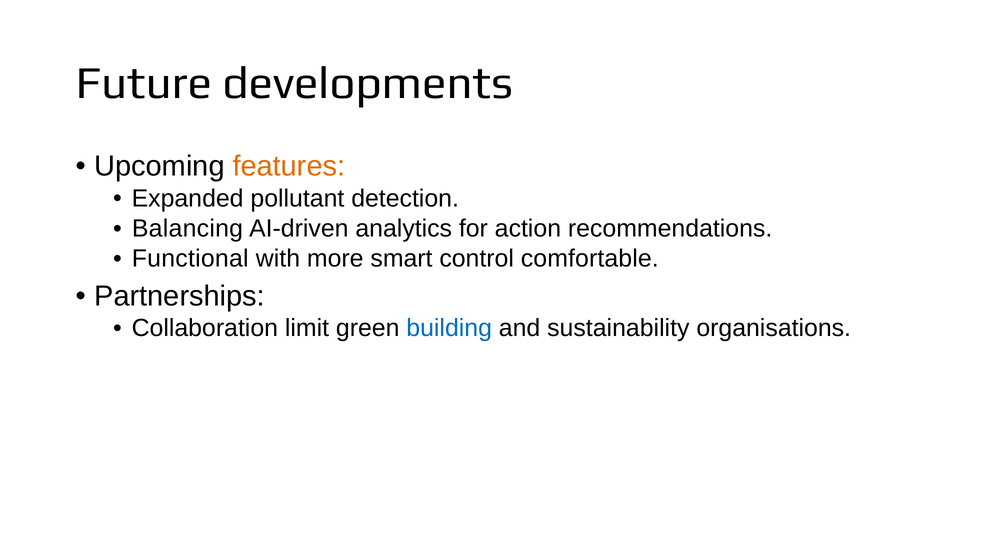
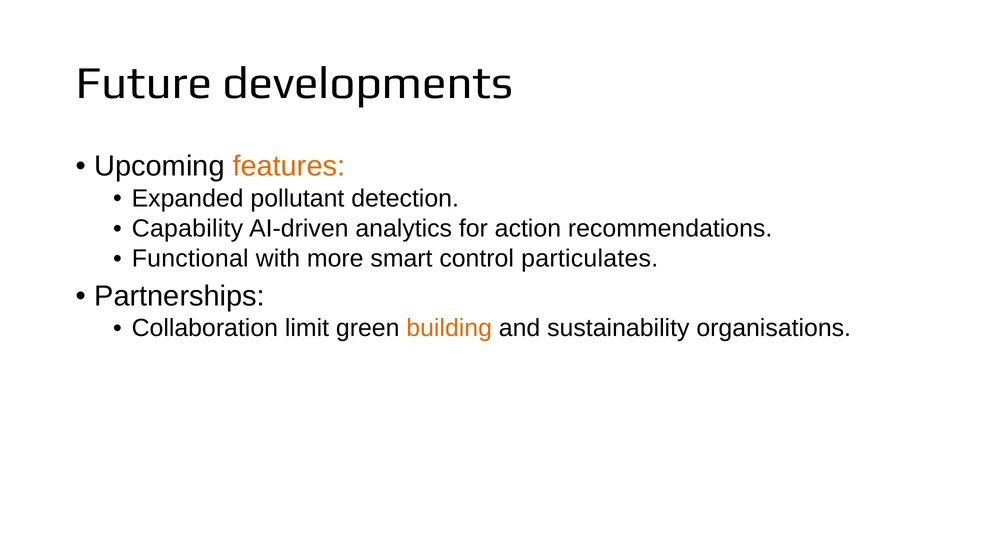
Balancing: Balancing -> Capability (188, 229)
comfortable: comfortable -> particulates (590, 259)
building colour: blue -> orange (449, 328)
